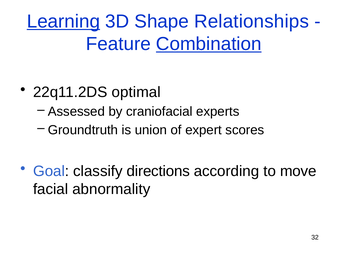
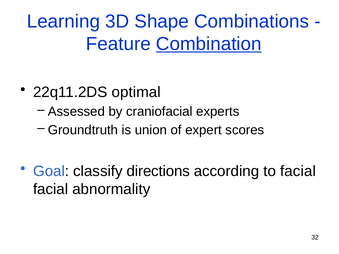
Learning underline: present -> none (63, 21)
Relationships: Relationships -> Combinations (252, 21)
to move: move -> facial (298, 171)
